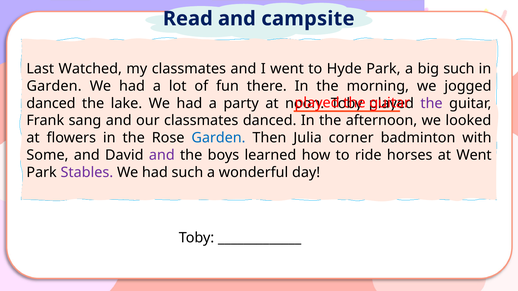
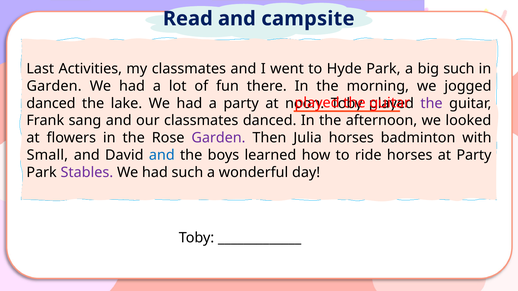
Watched: Watched -> Activities (90, 69)
Garden colour: blue -> purple (218, 138)
Julia corner: corner -> horses (351, 138)
Some: Some -> Small (47, 155)
and colour: purple -> blue (162, 155)
at Went: Went -> Party (474, 155)
